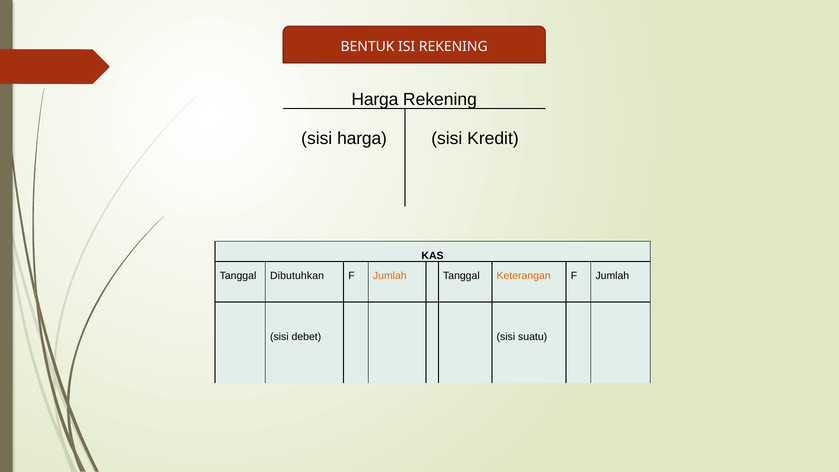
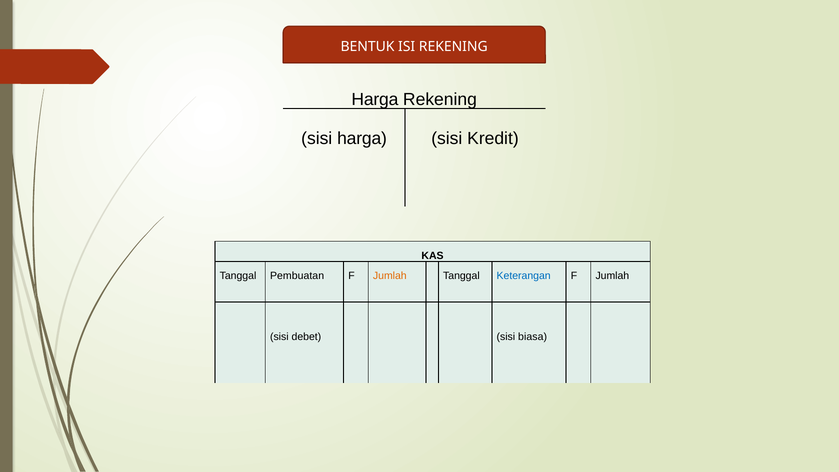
Dibutuhkan: Dibutuhkan -> Pembuatan (297, 276)
Keterangan colour: orange -> blue (524, 276)
suatu: suatu -> biasa (533, 337)
